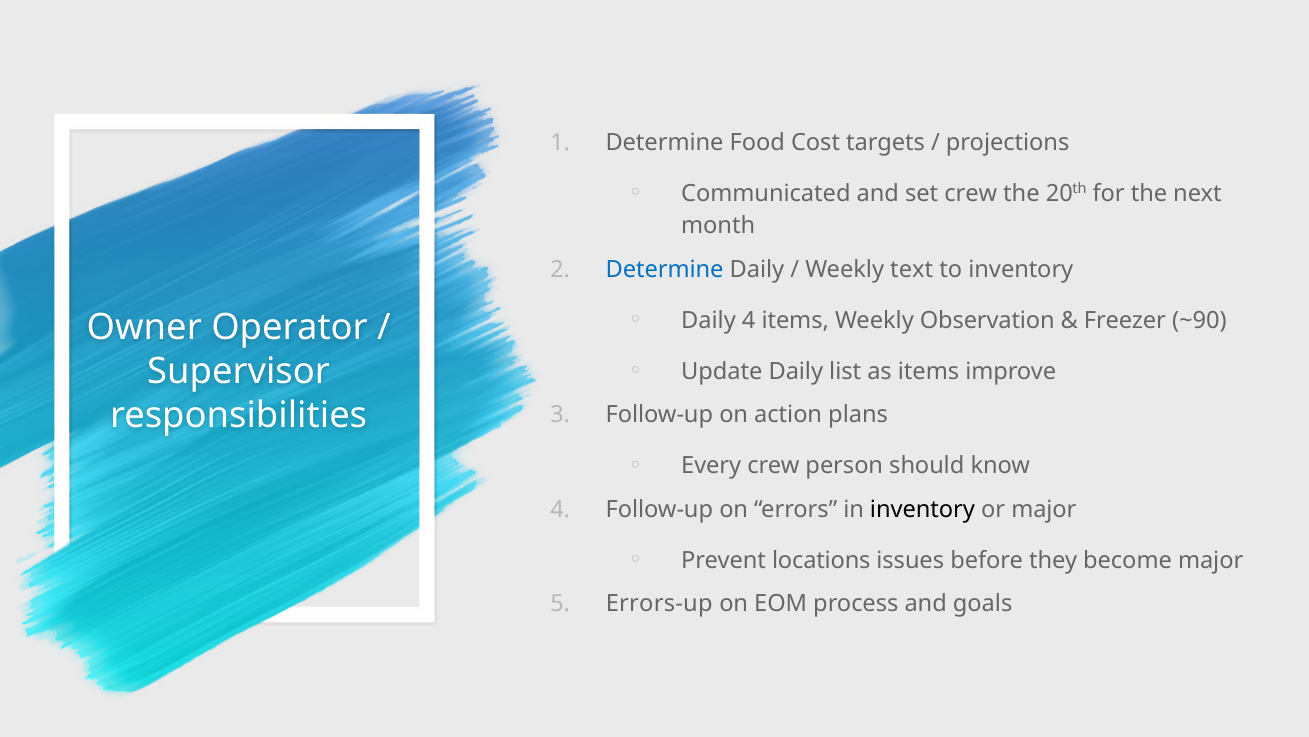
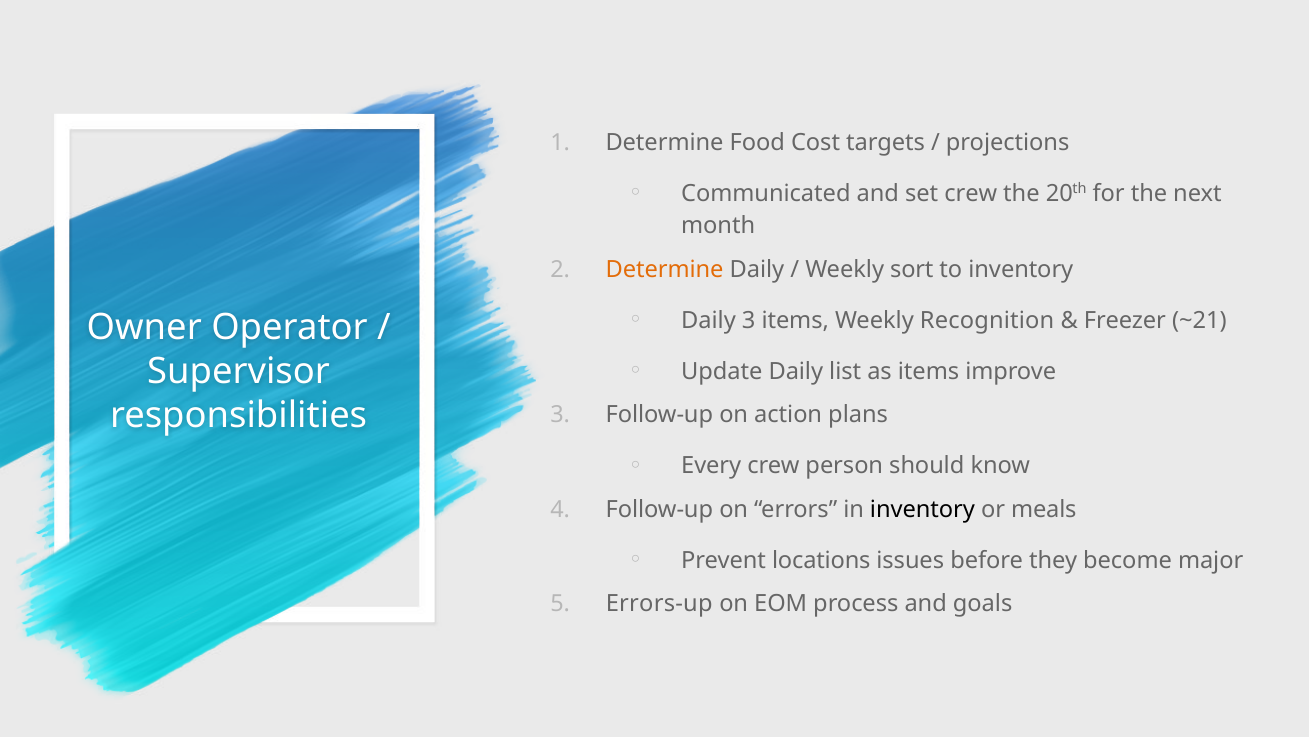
Determine colour: blue -> orange (665, 270)
text: text -> sort (912, 270)
Daily 4: 4 -> 3 (749, 320)
Observation: Observation -> Recognition (987, 320)
~90: ~90 -> ~21 (1199, 320)
or major: major -> meals (1044, 509)
